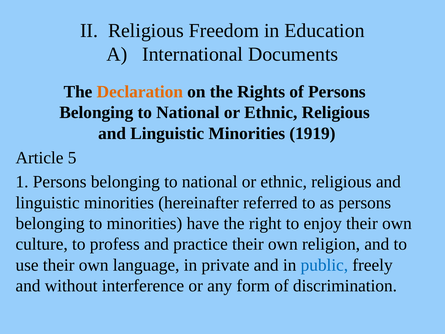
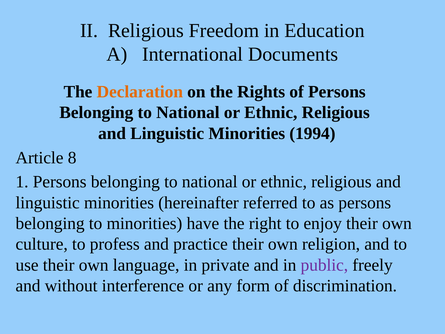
1919: 1919 -> 1994 (312, 133)
5: 5 -> 8 (72, 158)
public colour: blue -> purple (324, 265)
